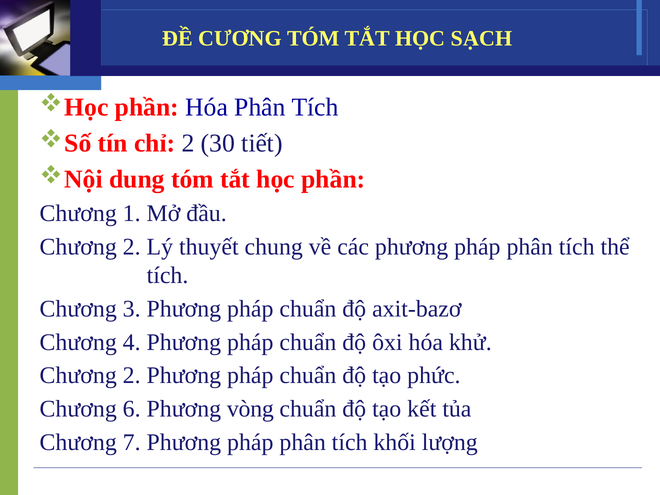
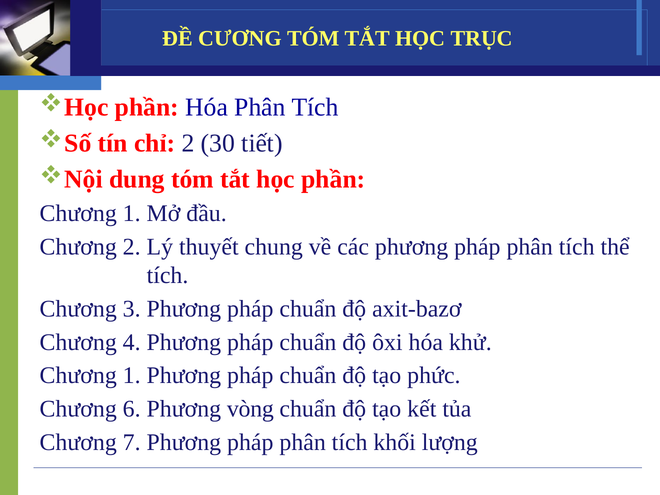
SẠCH: SẠCH -> TRỤC (482, 39)
2: 2 -> 1 (132, 376)
